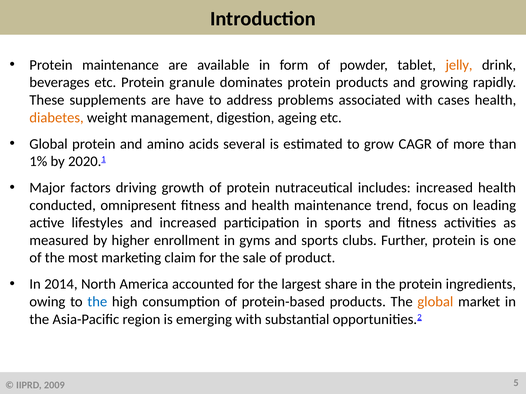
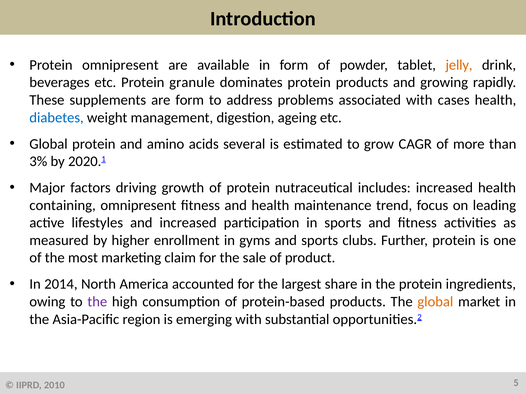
Protein maintenance: maintenance -> omnipresent (120, 65)
are have: have -> form (190, 100)
diabetes colour: orange -> blue (57, 118)
1%: 1% -> 3% (38, 162)
conducted: conducted -> containing (63, 205)
the colour: blue -> purple (97, 302)
2009: 2009 -> 2010 (54, 386)
